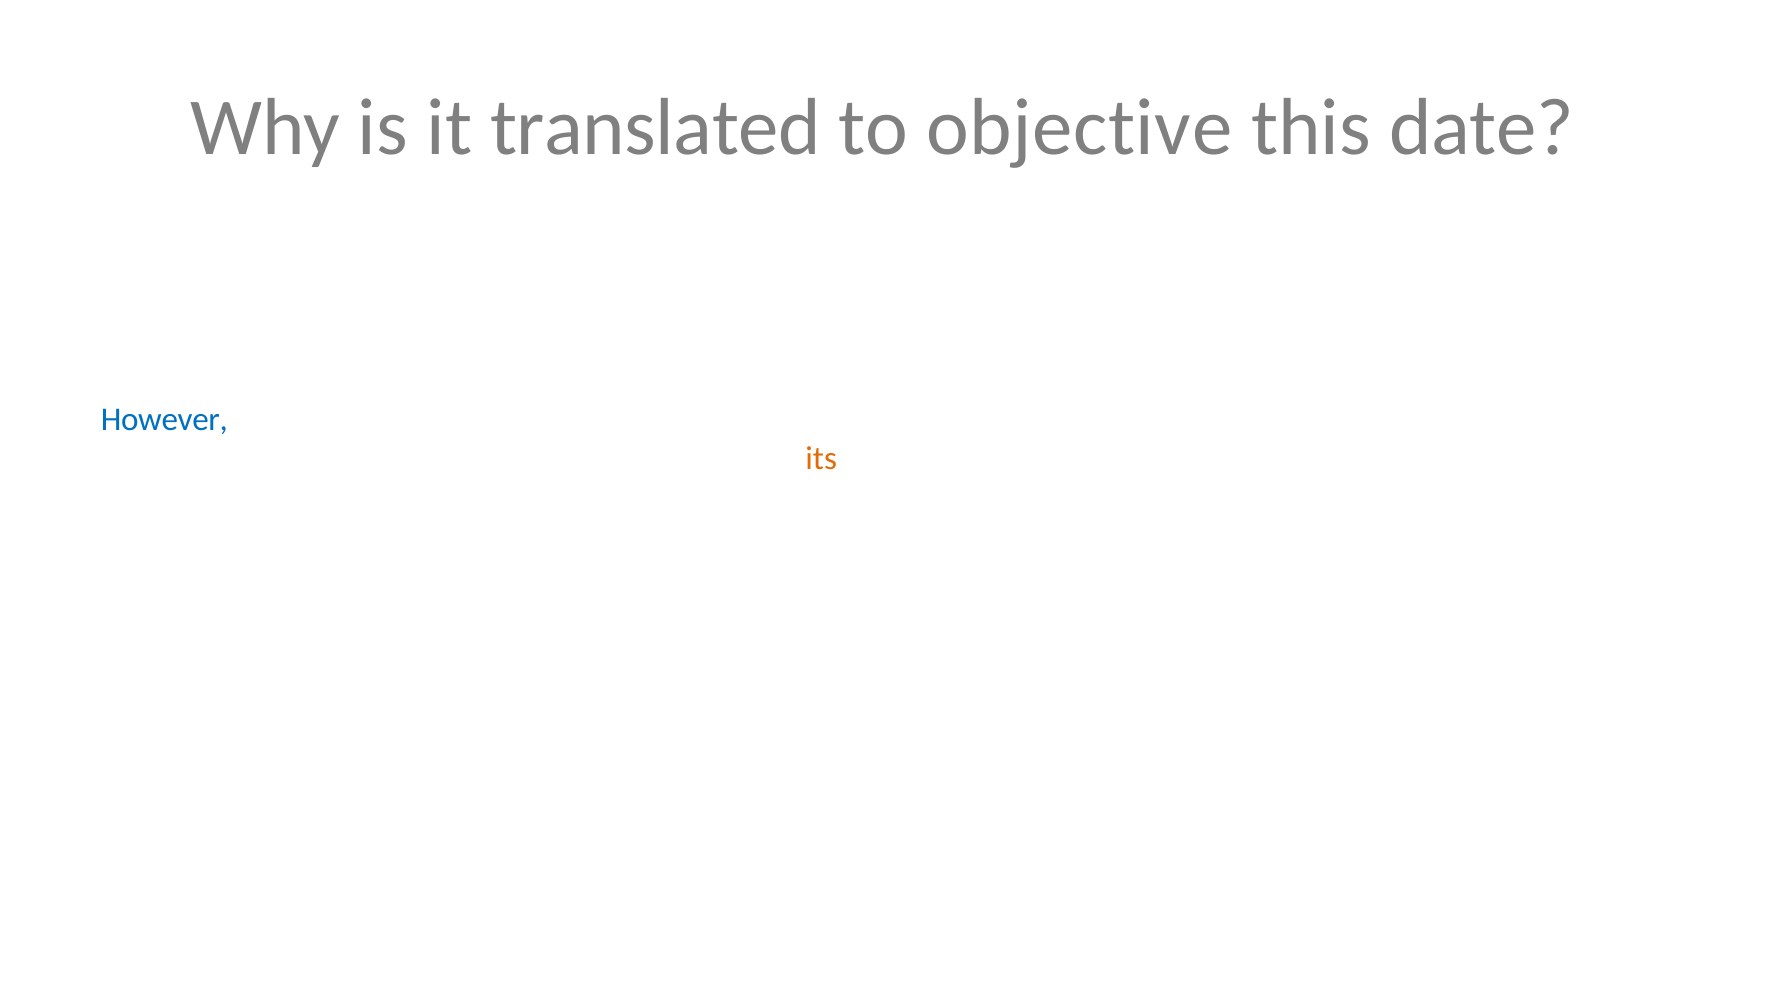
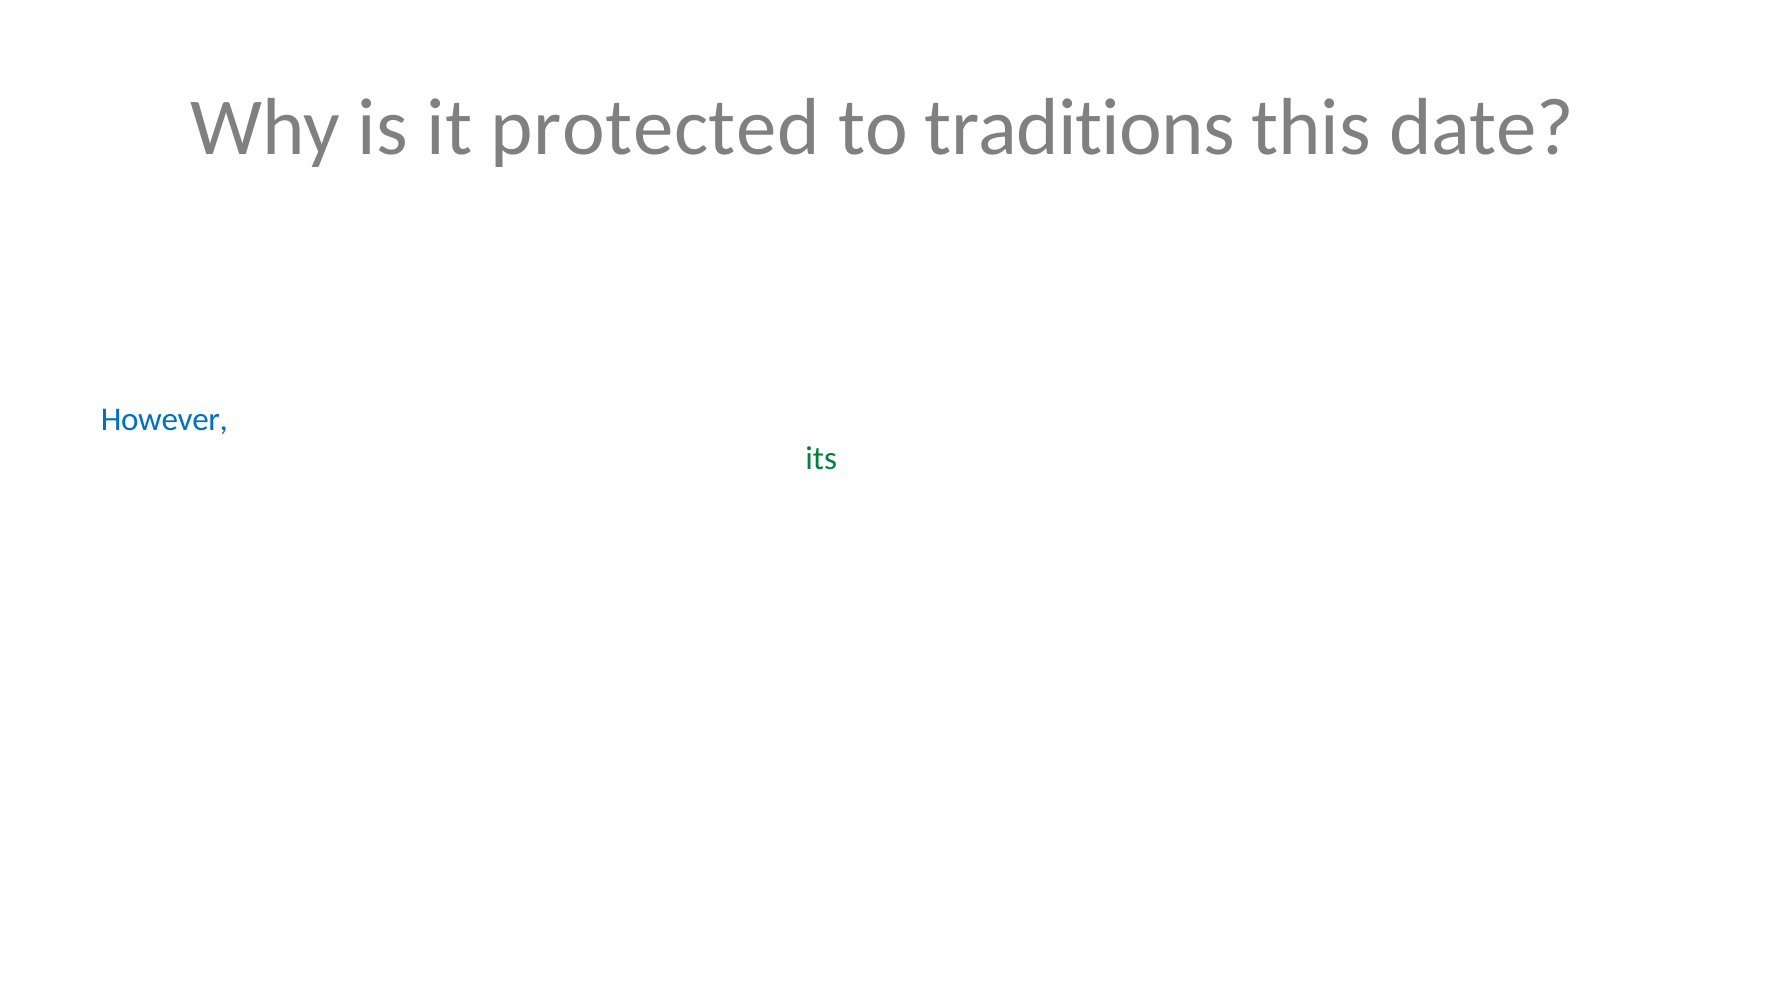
it translated: translated -> protected (655, 128)
objective: objective -> traditions (1080, 128)
its colour: orange -> green (821, 459)
